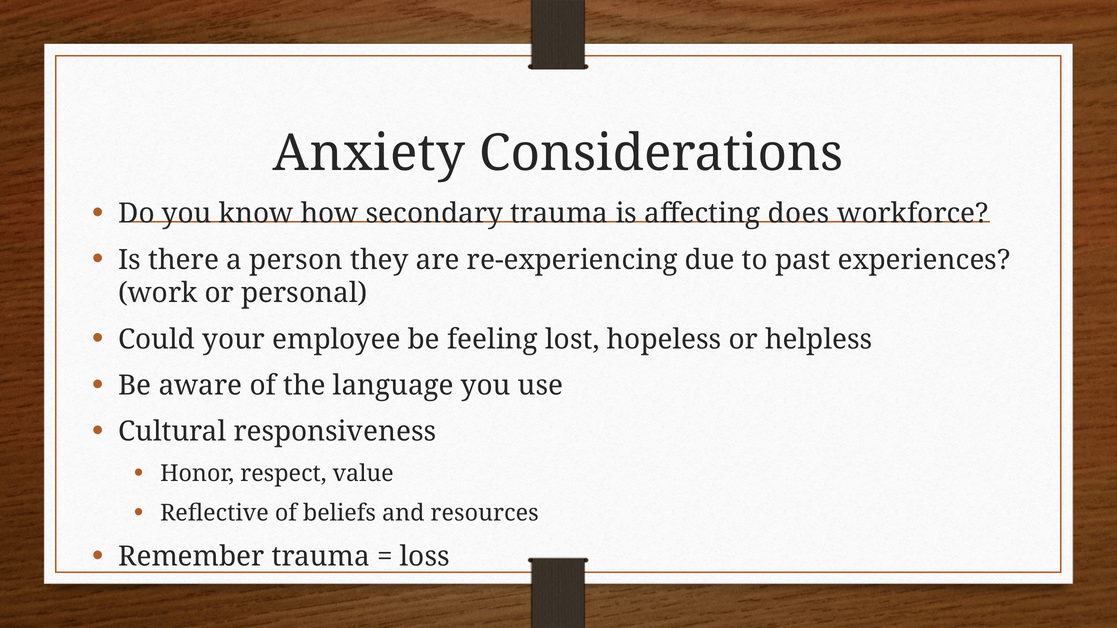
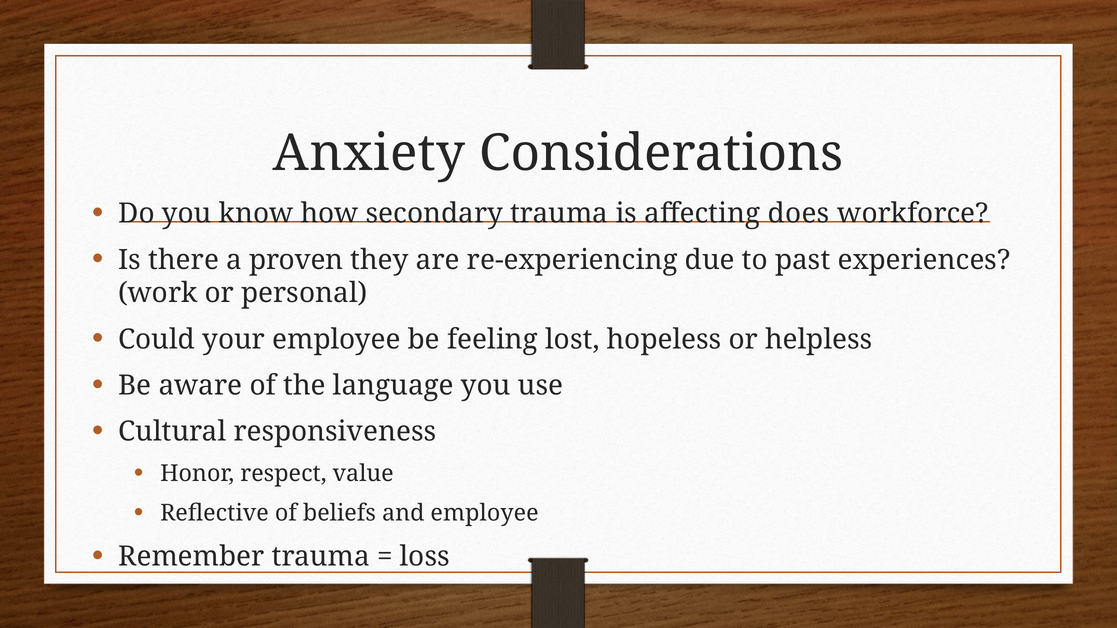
person: person -> proven (296, 260)
and resources: resources -> employee (485, 513)
